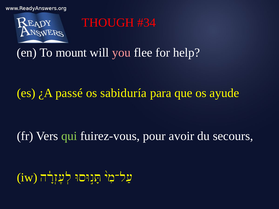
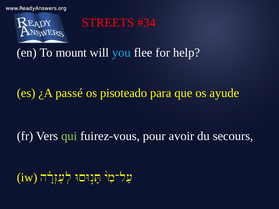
THOUGH: THOUGH -> STREETS (108, 23)
you colour: pink -> light blue (121, 53)
sabiduría: sabiduría -> pisoteado (124, 93)
